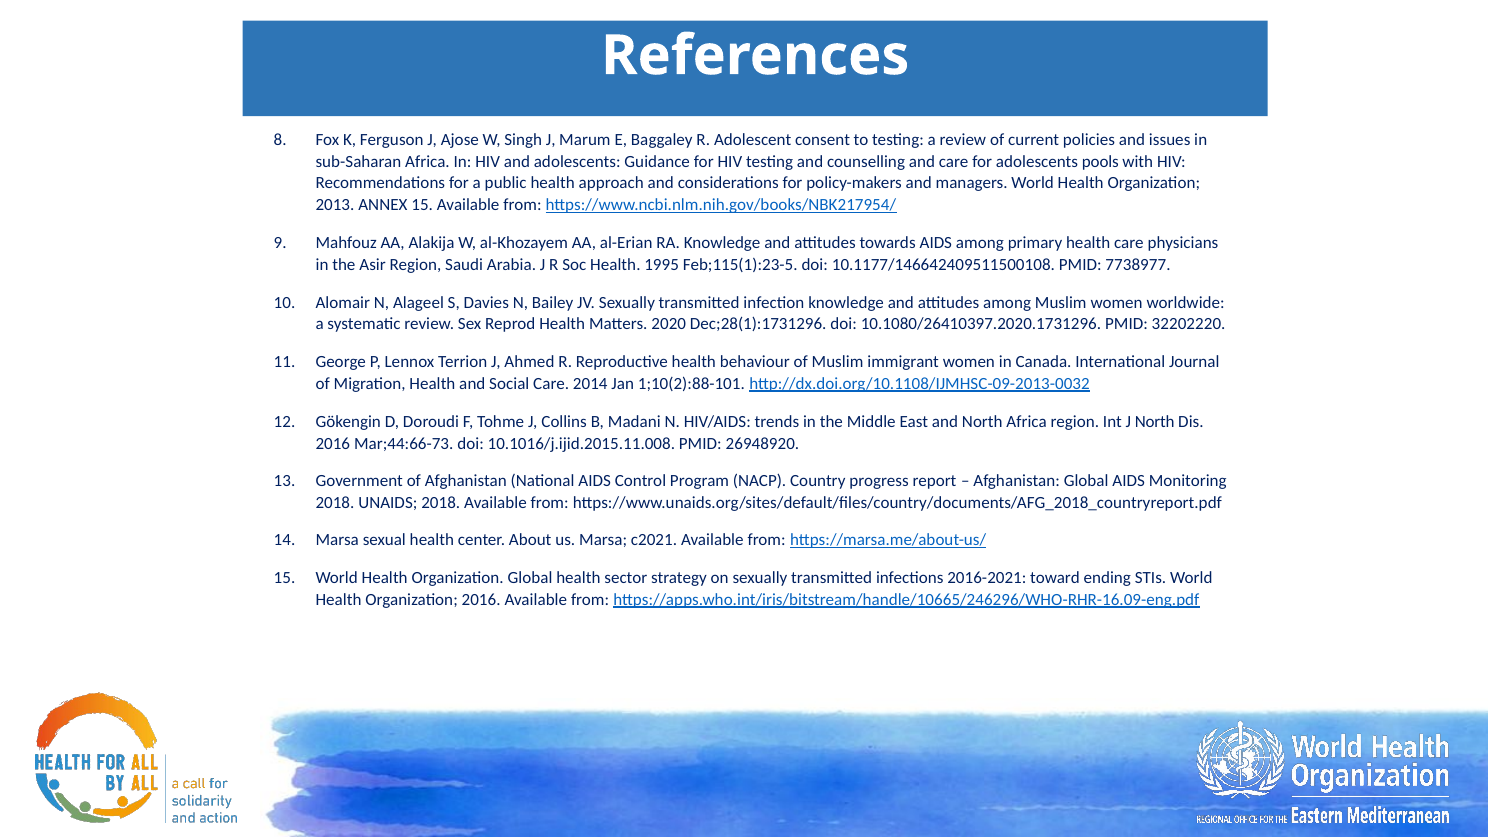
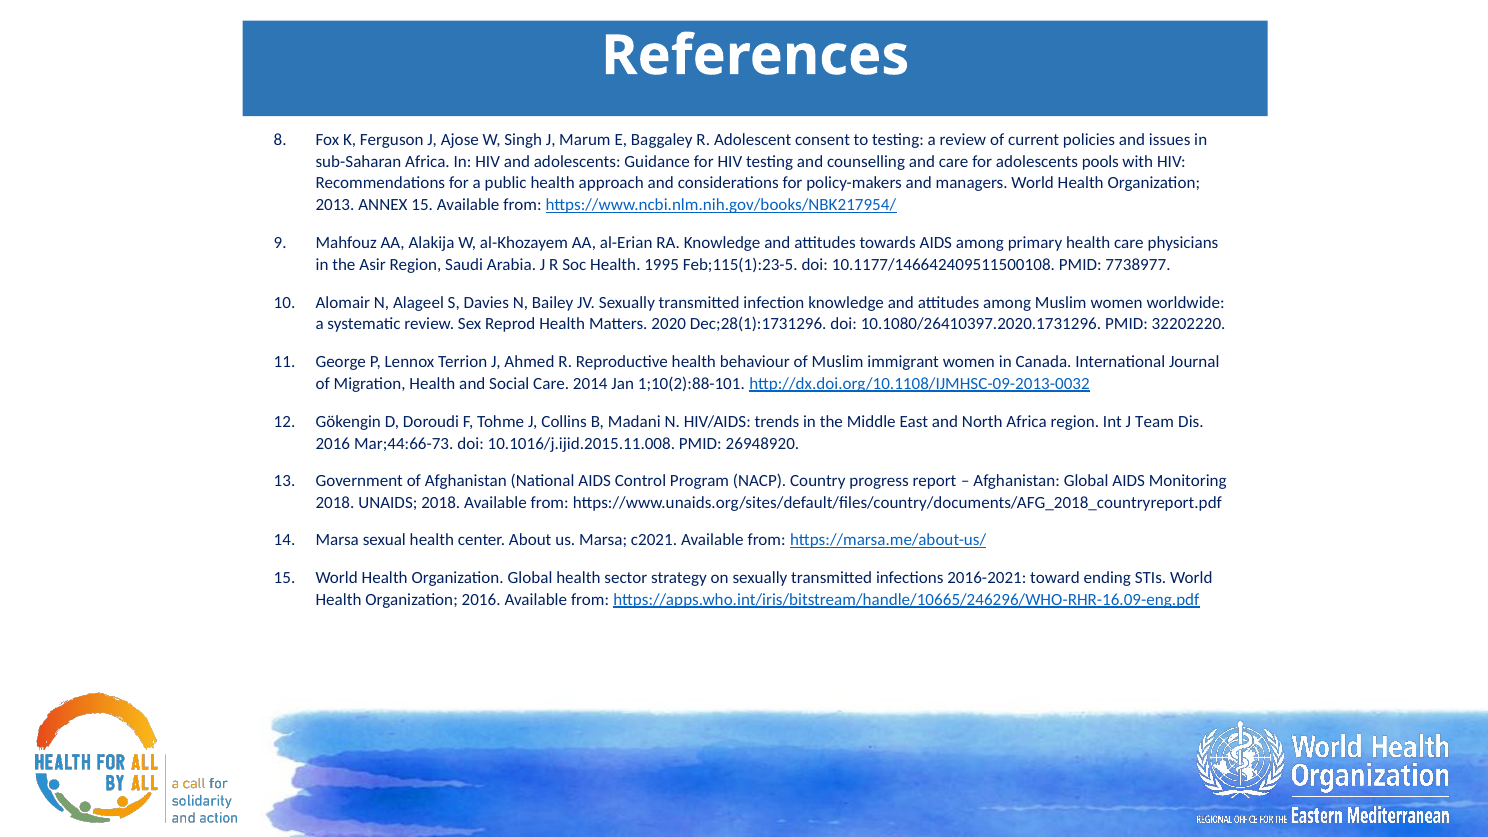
J North: North -> Team (1155, 422)
